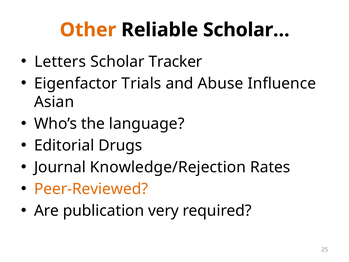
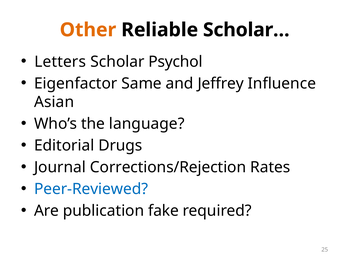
Tracker: Tracker -> Psychol (175, 62)
Trials: Trials -> Same (142, 83)
Abuse: Abuse -> Jeffrey (221, 83)
Knowledge/Rejection: Knowledge/Rejection -> Corrections/Rejection (168, 167)
Peer-Reviewed colour: orange -> blue (91, 189)
very: very -> fake (163, 211)
